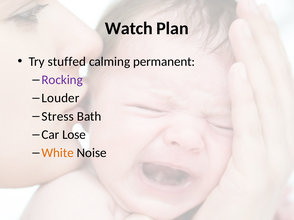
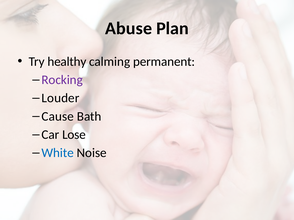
Watch: Watch -> Abuse (129, 28)
stuffed: stuffed -> healthy (67, 62)
Stress: Stress -> Cause (58, 117)
White colour: orange -> blue (58, 153)
